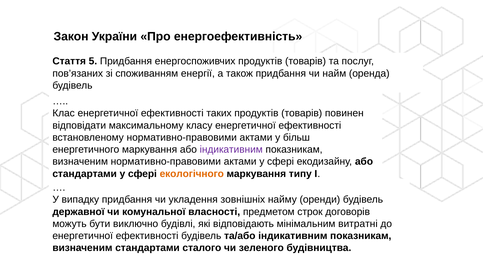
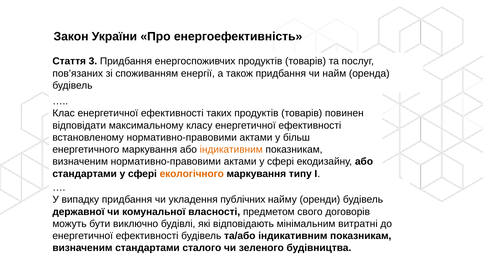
5: 5 -> 3 (93, 61)
індикативним colour: purple -> orange (231, 149)
зовнішніх: зовнішніх -> публічних (243, 199)
строк: строк -> свого (310, 211)
